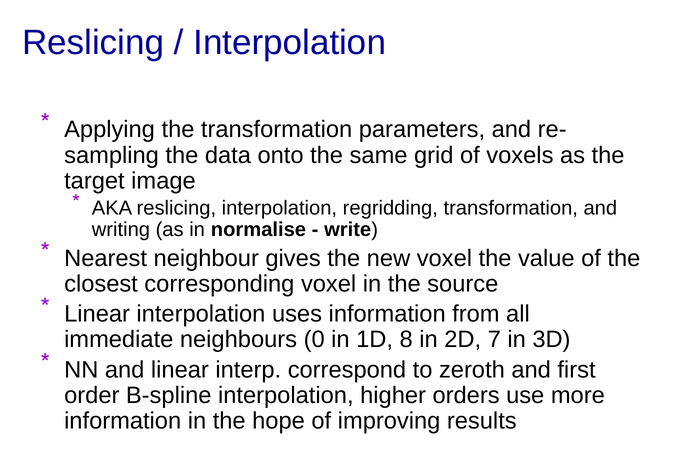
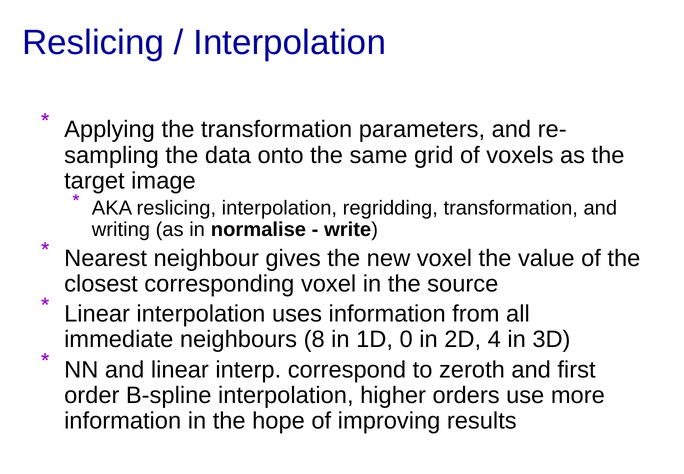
0: 0 -> 8 (314, 339)
8: 8 -> 0 (406, 339)
7: 7 -> 4 (494, 339)
